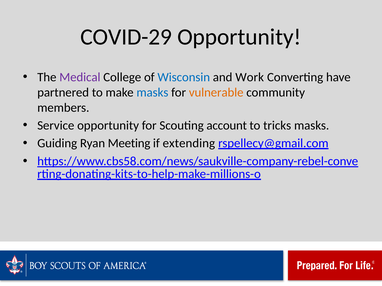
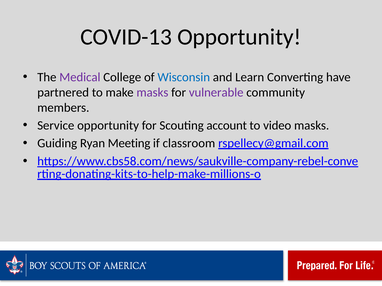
COVID-29: COVID-29 -> COVID-13 (126, 37)
Work: Work -> Learn (250, 77)
masks colour: blue -> purple (152, 93)
vulnerable colour: orange -> purple (216, 93)
tricks: tricks -> video (277, 126)
extending: extending -> classroom (189, 143)
